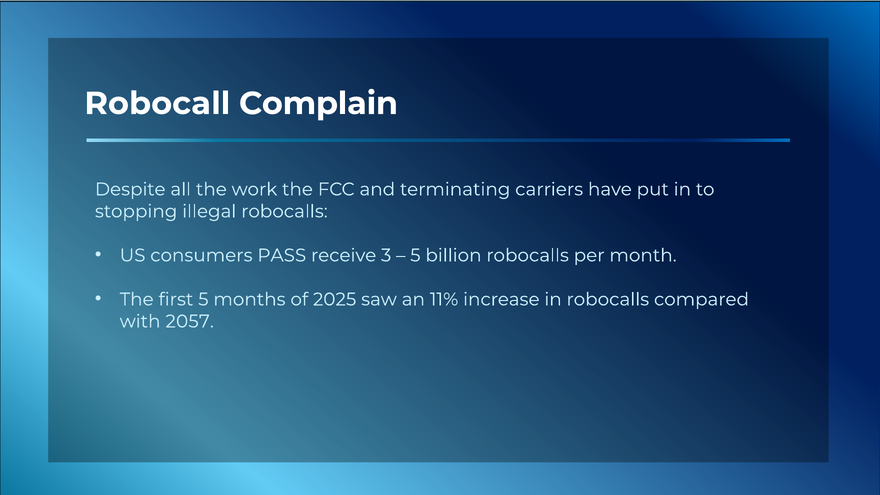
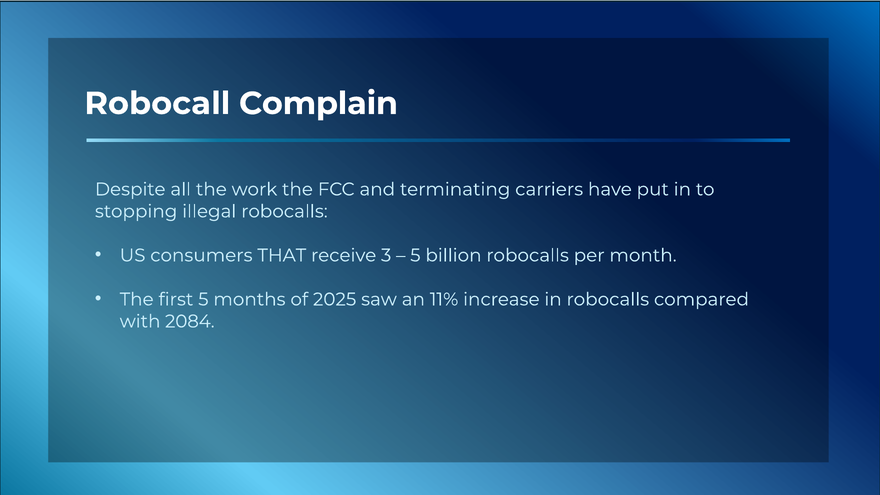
PASS: PASS -> THAT (282, 255)
2057: 2057 -> 2084 (190, 321)
